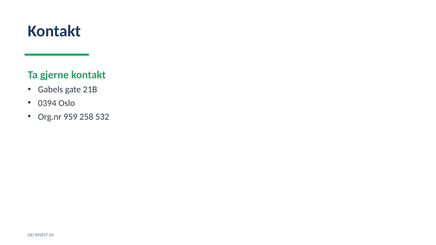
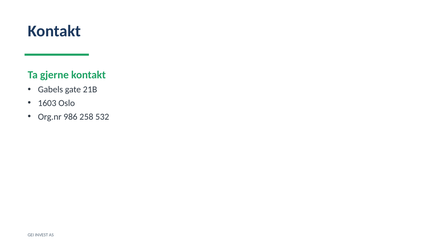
0394: 0394 -> 1603 (47, 103)
959: 959 -> 986 (70, 117)
